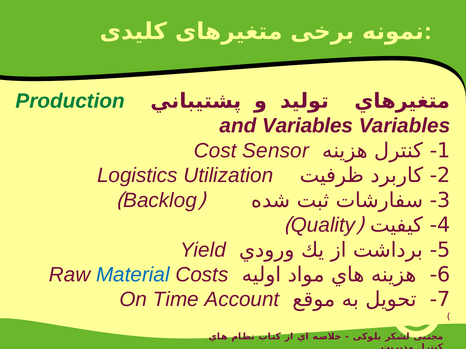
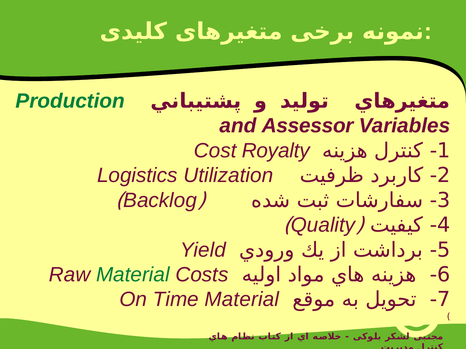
and Variables: Variables -> Assessor (308, 126)
Sensor: Sensor -> Royalty (276, 151)
Material colour: blue -> green (133, 275)
Time Account: Account -> Material (242, 300)
